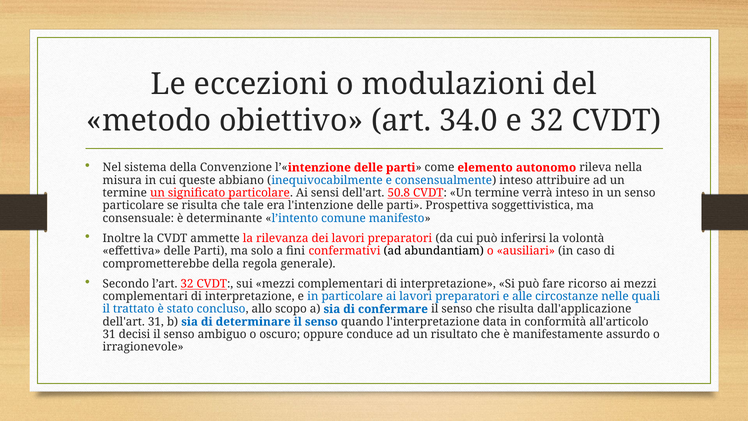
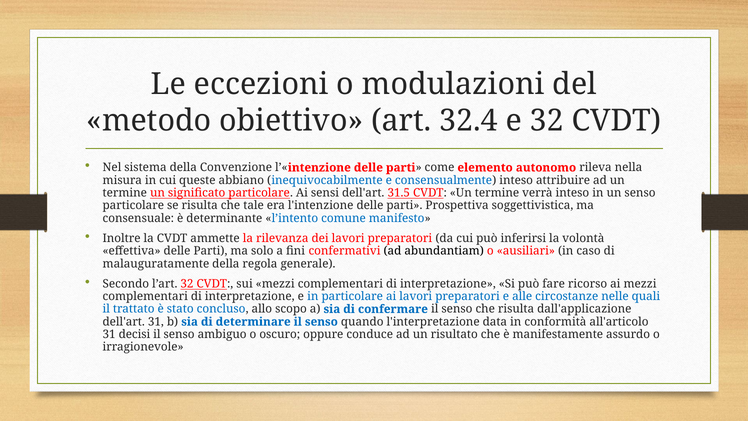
34.0: 34.0 -> 32.4 (468, 121)
50.8: 50.8 -> 31.5 (399, 193)
comprometterebbe: comprometterebbe -> malauguratamente (156, 264)
